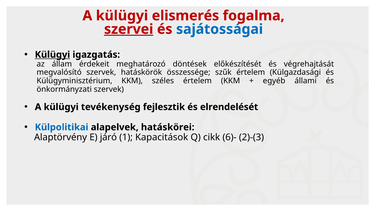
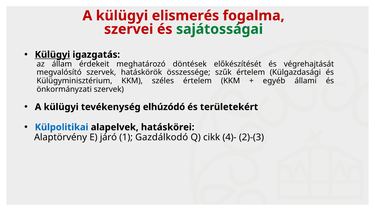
szervei underline: present -> none (129, 29)
sajátosságai colour: blue -> green (220, 29)
fejlesztik: fejlesztik -> elhúzódó (164, 107)
elrendelését: elrendelését -> területekért (229, 107)
Kapacitások: Kapacitások -> Gazdálkodó (162, 137)
6)-: 6)- -> 4)- (230, 137)
